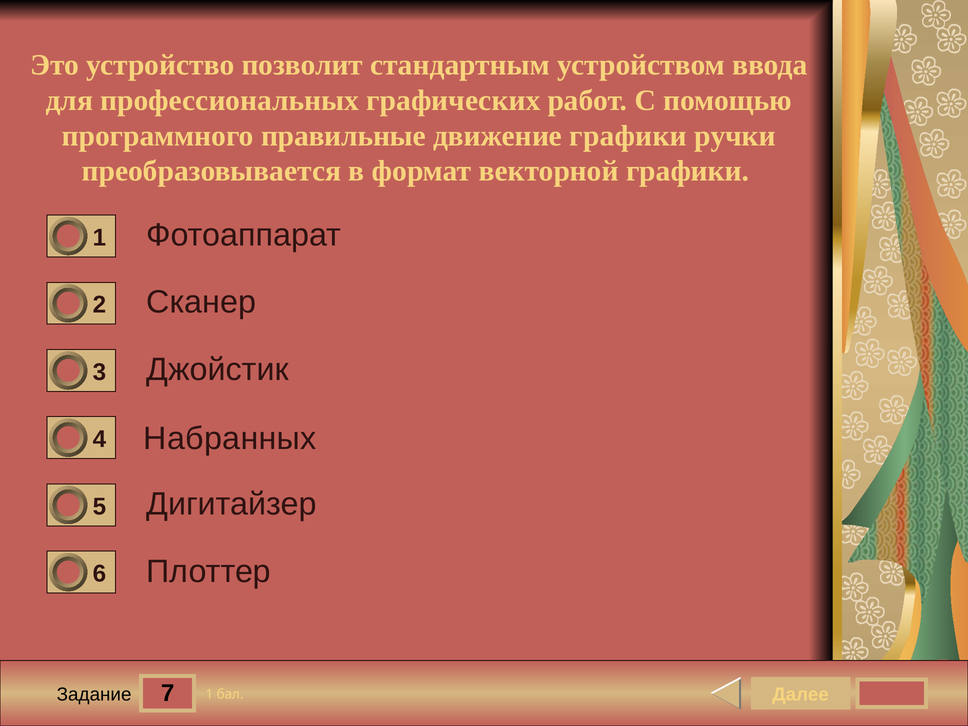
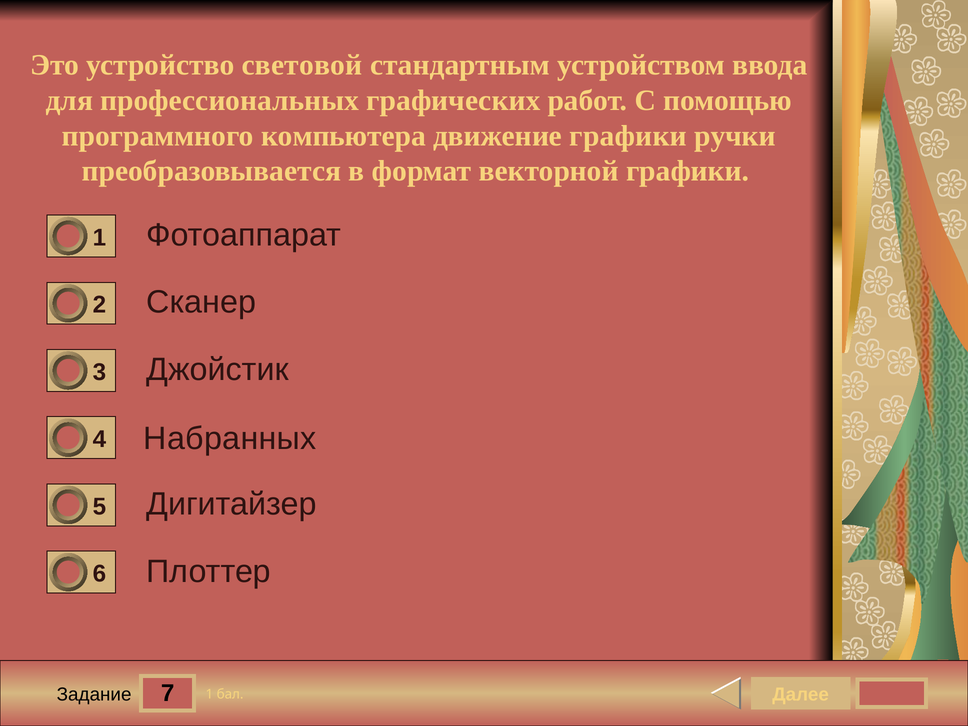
позволит: позволит -> световой (302, 65)
правильные: правильные -> компьютера (343, 136)
